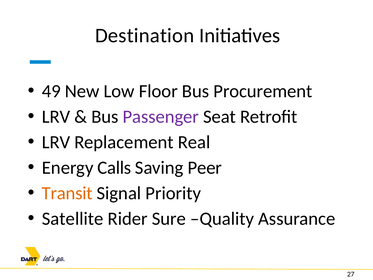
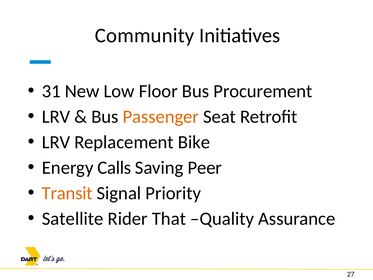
Destination: Destination -> Community (145, 36)
49: 49 -> 31 (51, 91)
Passenger colour: purple -> orange (161, 117)
Real: Real -> Bike (194, 142)
Sure: Sure -> That (169, 219)
